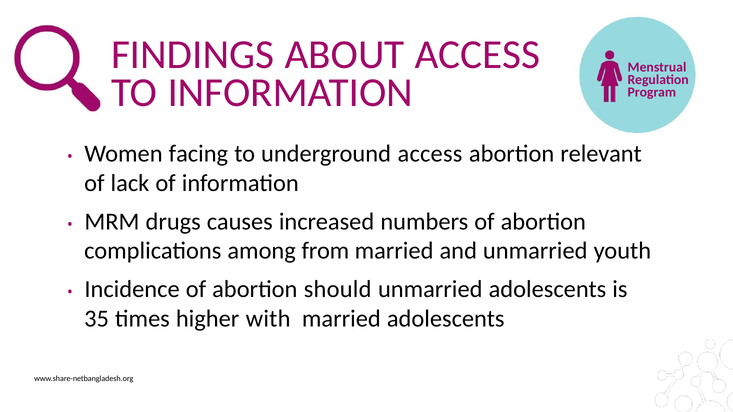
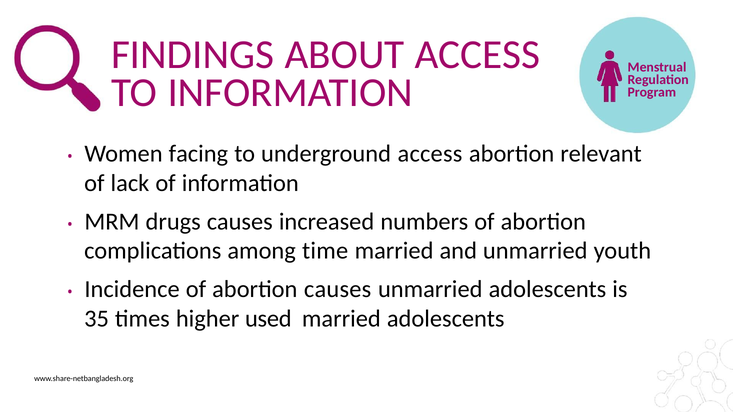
from: from -> time (325, 251)
abortion should: should -> causes (338, 290)
with: with -> used (268, 319)
